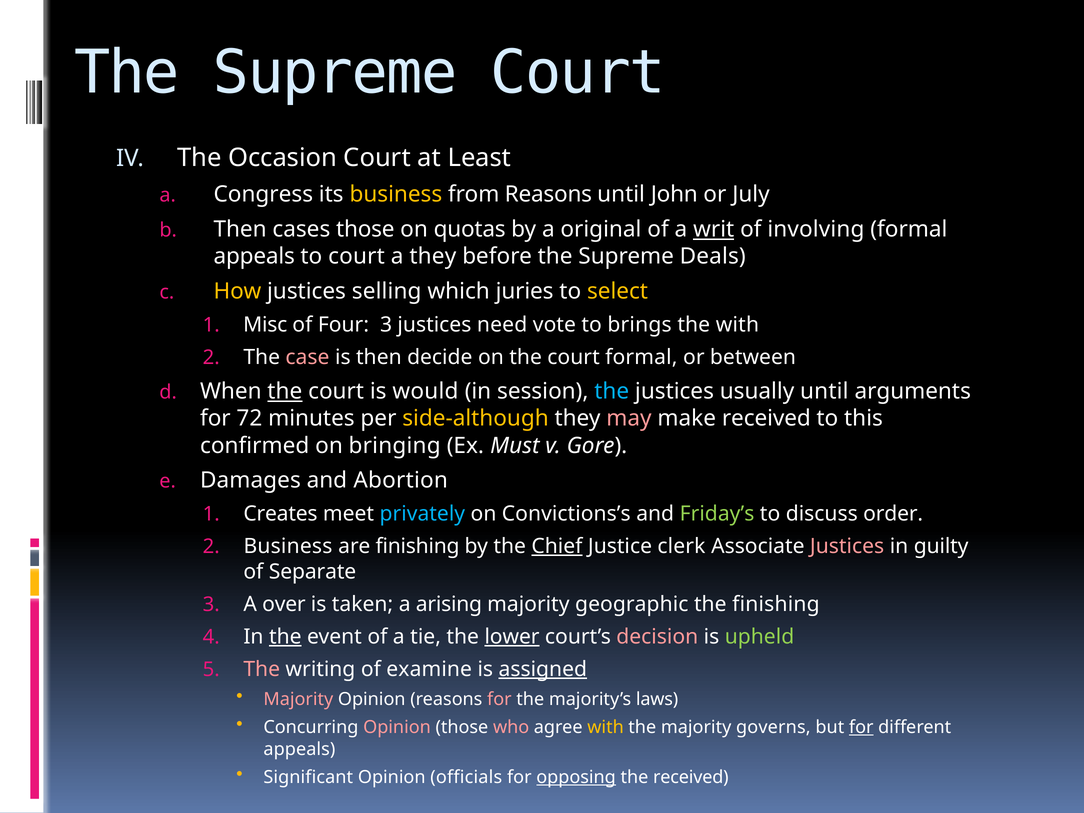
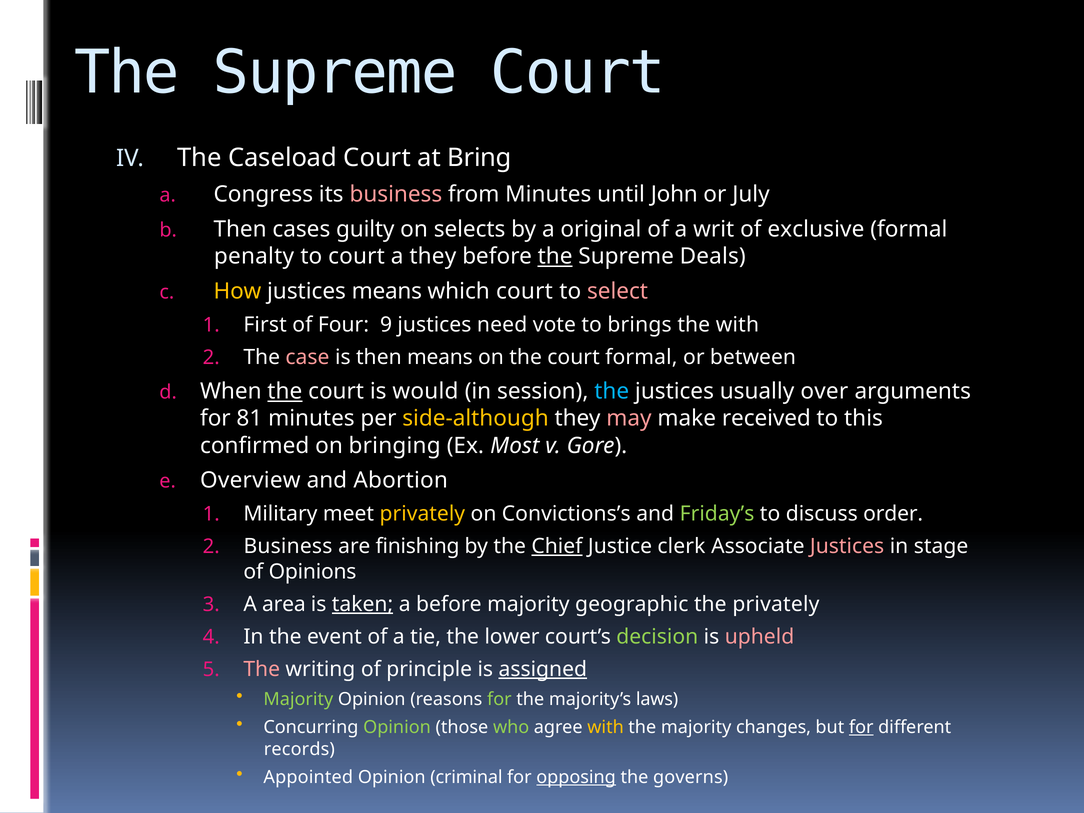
Occasion: Occasion -> Caseload (283, 158)
Least: Least -> Bring (480, 158)
business colour: yellow -> pink (396, 194)
from Reasons: Reasons -> Minutes (548, 194)
cases those: those -> guilty (365, 229)
quotas: quotas -> selects (470, 229)
writ underline: present -> none (714, 229)
involving: involving -> exclusive (816, 229)
appeals: appeals -> penalty (254, 257)
the underline: none -> present (555, 257)
justices selling: selling -> means (387, 291)
which juries: juries -> court (524, 291)
select colour: yellow -> pink (618, 291)
Misc: Misc -> First (265, 325)
Four 3: 3 -> 9 (386, 325)
then decide: decide -> means (440, 357)
usually until: until -> over (824, 391)
72: 72 -> 81 (249, 418)
Must: Must -> Most (515, 446)
Damages: Damages -> Overview (250, 480)
Creates: Creates -> Military (280, 514)
privately colour: light blue -> yellow (422, 514)
guilty: guilty -> stage (941, 546)
Separate: Separate -> Opinions (313, 572)
over: over -> area (284, 604)
taken underline: none -> present (362, 604)
a arising: arising -> before (449, 604)
the finishing: finishing -> privately (776, 604)
the underline: present -> none (285, 637)
lower underline: present -> none (512, 637)
decision colour: pink -> light green (657, 637)
upheld colour: light green -> pink (759, 637)
examine: examine -> principle (429, 669)
Majority colour: pink -> light green (298, 699)
for colour: pink -> light green (499, 699)
Opinion colour: pink -> light green (397, 727)
who colour: pink -> light green (511, 727)
governs: governs -> changes (774, 727)
appeals: appeals -> records (299, 749)
Significant: Significant -> Appointed (308, 777)
officials: officials -> criminal (466, 777)
the received: received -> governs (691, 777)
